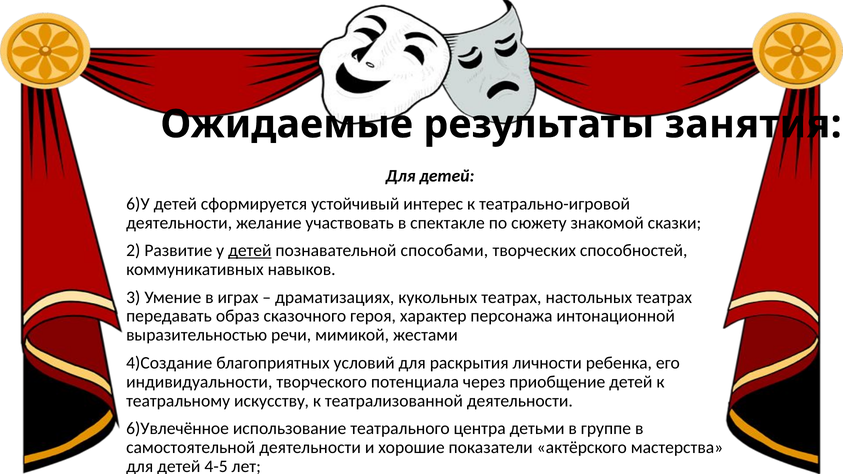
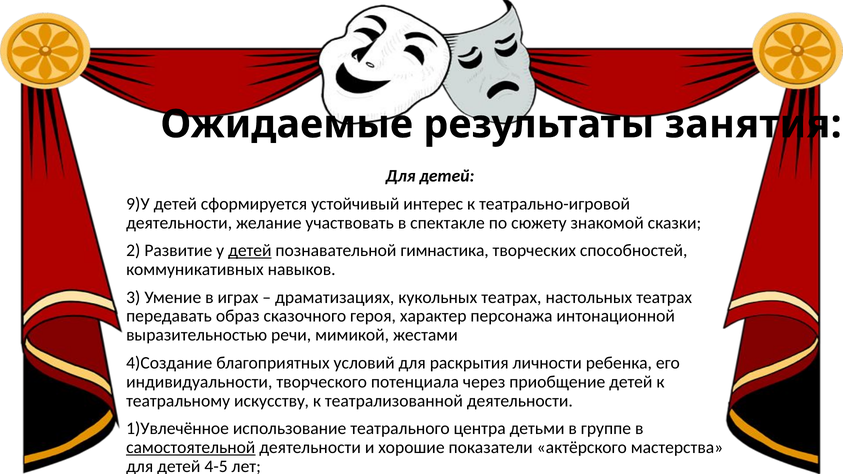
6)У: 6)У -> 9)У (138, 204)
познавательной способами: способами -> гимнастика (445, 251)
6)Увлечённое: 6)Увлечённое -> 1)Увлечённое (178, 429)
самостоятельной underline: none -> present (191, 448)
